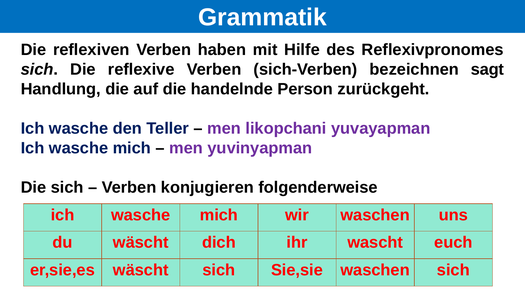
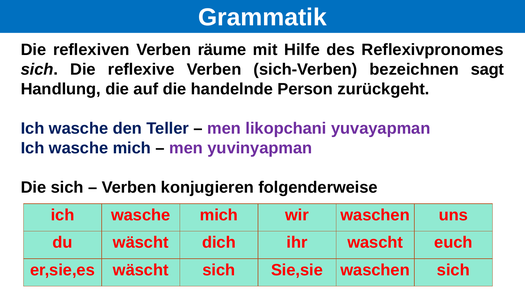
haben: haben -> räume (222, 50)
